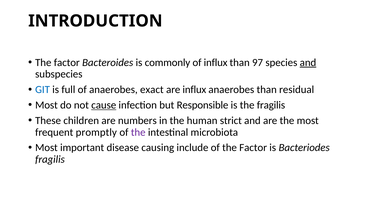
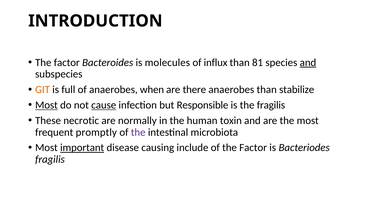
commonly: commonly -> molecules (167, 63)
97: 97 -> 81 (258, 63)
GIT colour: blue -> orange (43, 90)
exact: exact -> when (152, 90)
are influx: influx -> there (194, 90)
residual: residual -> stabilize (297, 90)
Most underline: none -> present (46, 105)
children: children -> necrotic (81, 121)
numbers: numbers -> normally (137, 121)
strict: strict -> toxin (231, 121)
important underline: none -> present (82, 148)
